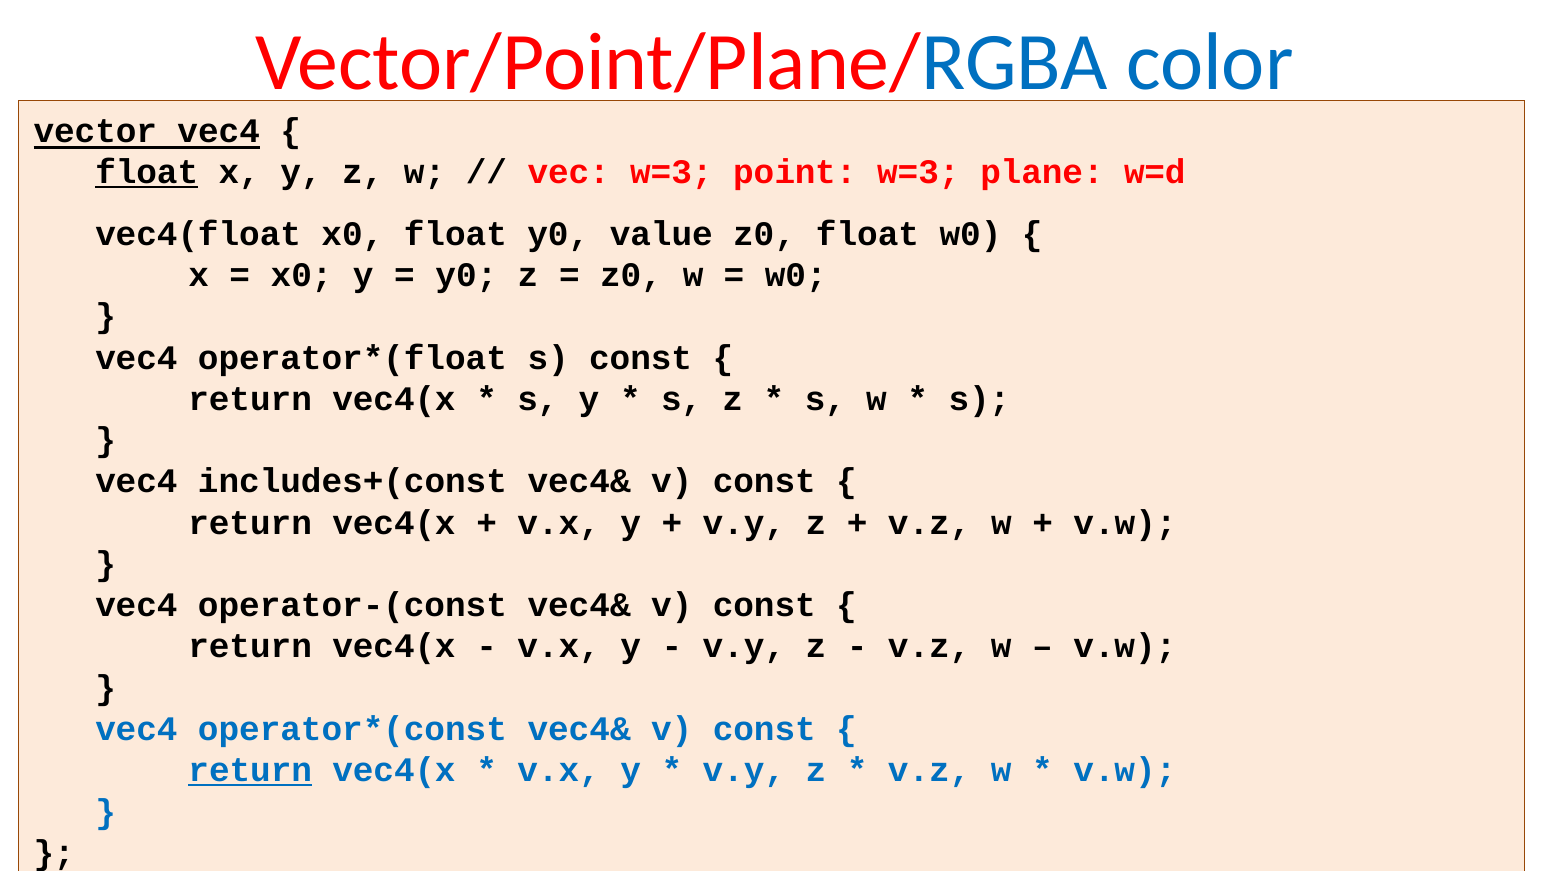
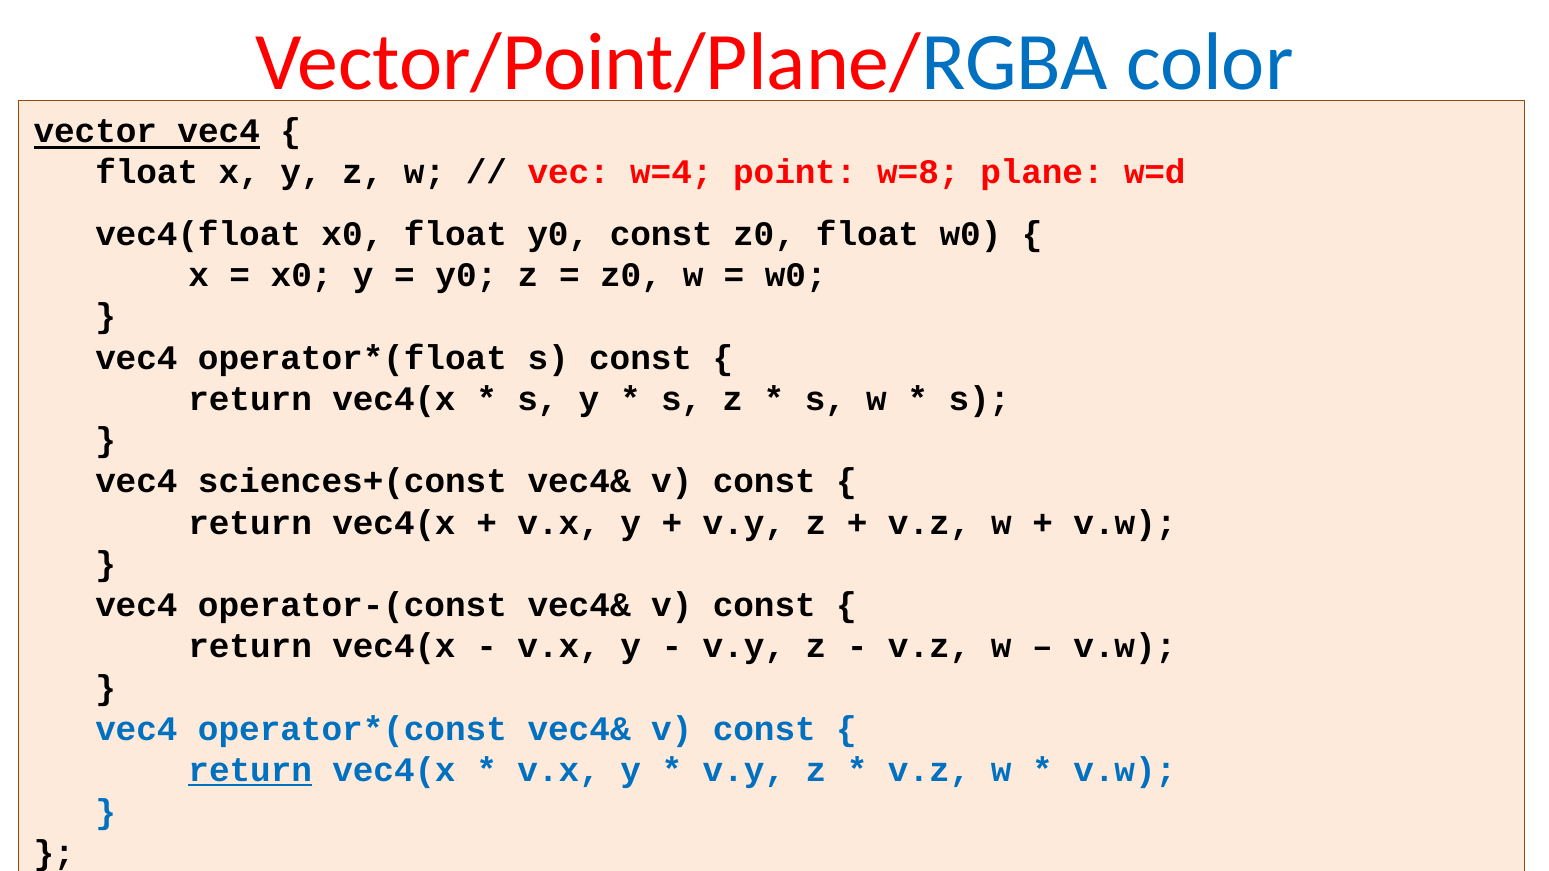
float underline: present -> none (147, 172)
vec w=3: w=3 -> w=4 (671, 172)
point w=3: w=3 -> w=8 (918, 172)
y0 value: value -> const (661, 234)
includes+(const: includes+(const -> sciences+(const (352, 482)
